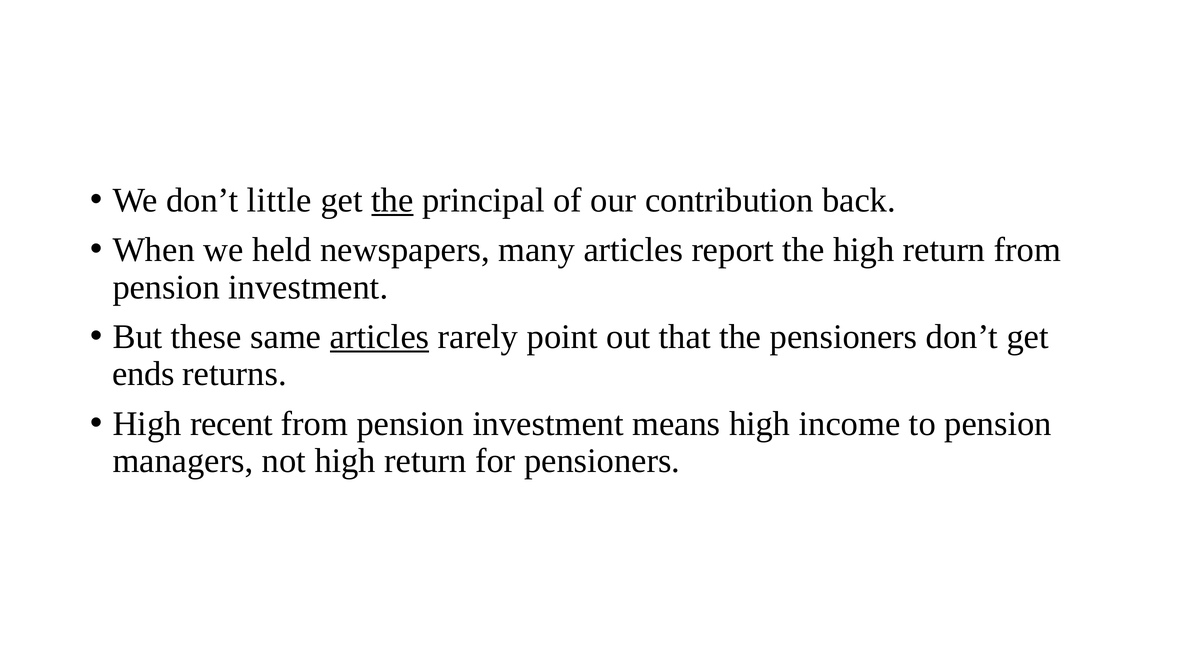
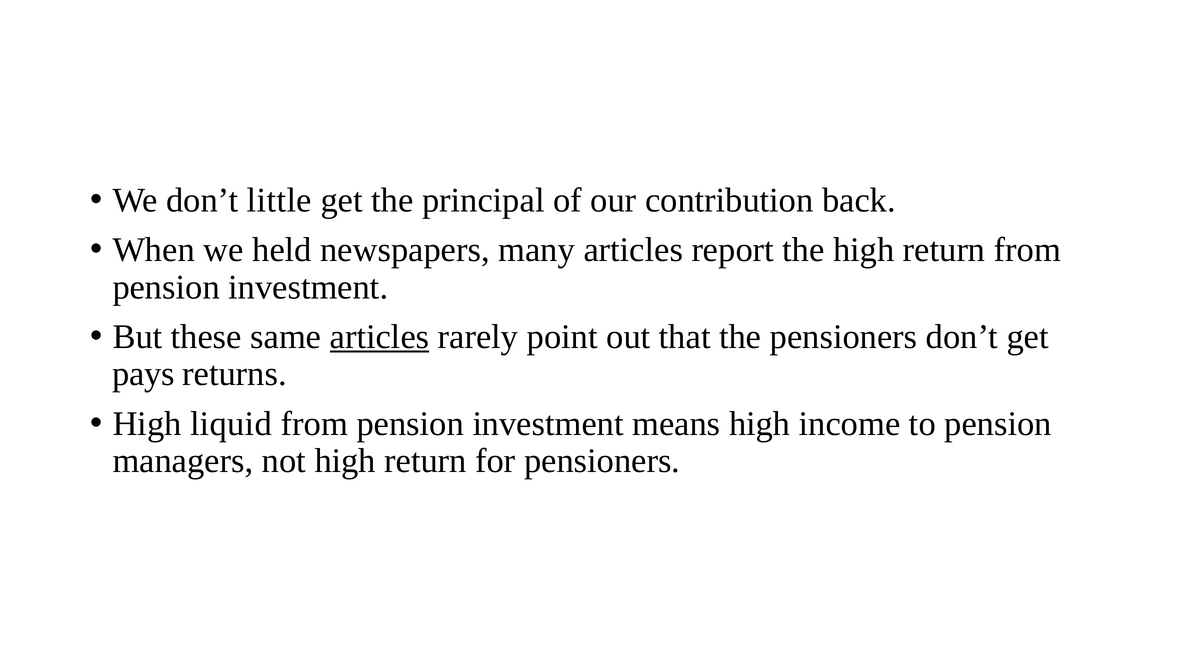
the underline: present -> none (392, 200)
ends: ends -> pays (143, 374)
recent: recent -> liquid (231, 424)
